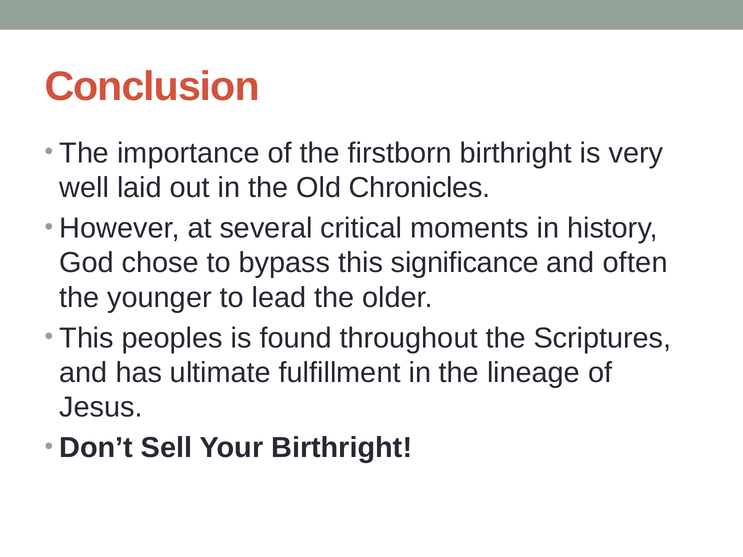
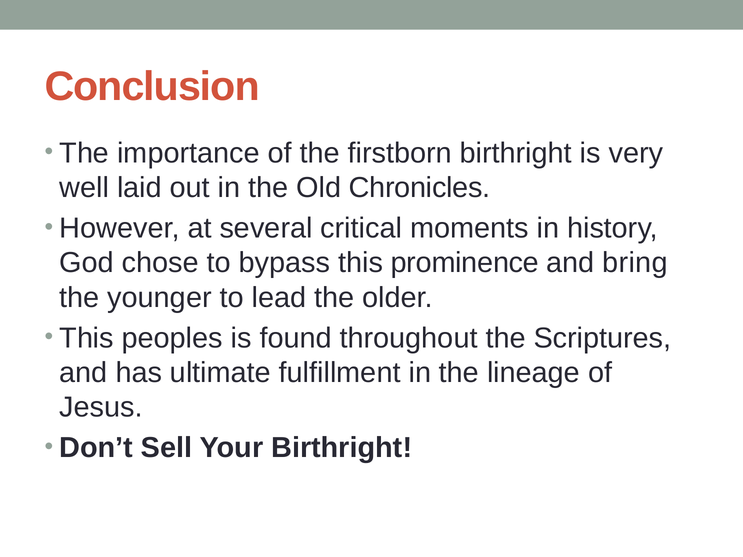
significance: significance -> prominence (465, 263)
often: often -> bring (635, 263)
